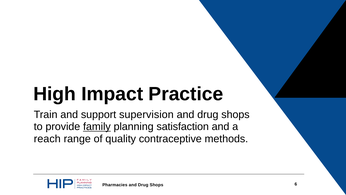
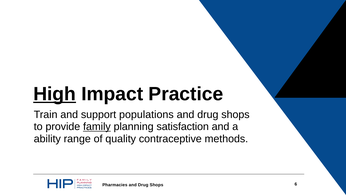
High underline: none -> present (55, 94)
supervision: supervision -> populations (146, 114)
reach: reach -> ability (47, 139)
